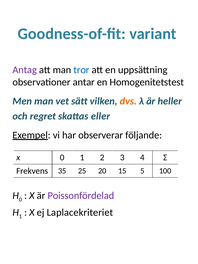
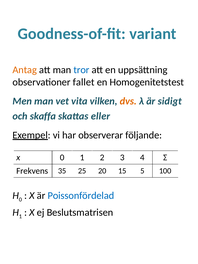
Antag colour: purple -> orange (25, 70)
antar: antar -> fallet (84, 82)
sätt: sätt -> vita (79, 101)
heller: heller -> sidigt (170, 101)
regret: regret -> skaffa (43, 116)
Poissonfördelad colour: purple -> blue (81, 196)
Laplacekriteriet: Laplacekriteriet -> Beslutsmatrisen (80, 212)
